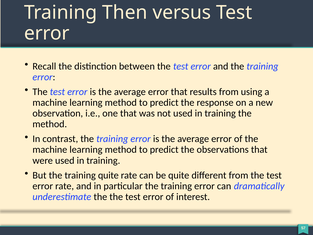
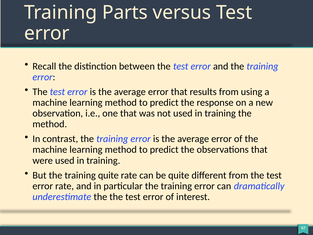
Then: Then -> Parts (125, 13)
